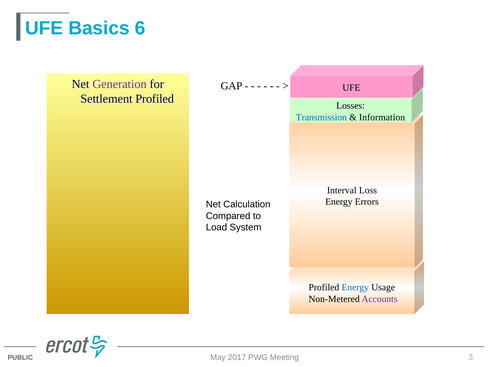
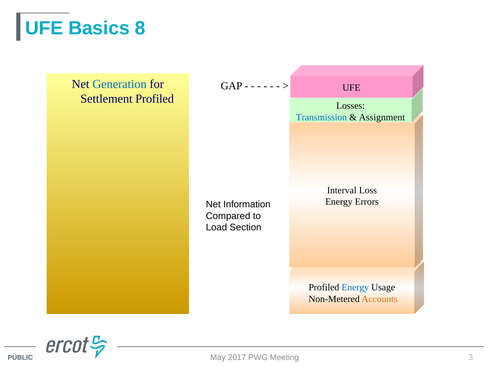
6: 6 -> 8 (140, 28)
Generation colour: purple -> blue (120, 84)
Information: Information -> Assignment (382, 117)
Calculation: Calculation -> Information (247, 204)
System: System -> Section (246, 227)
Accounts colour: purple -> orange (380, 299)
